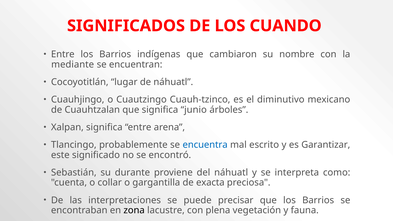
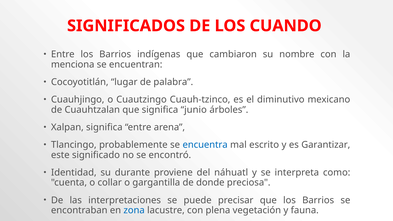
mediante: mediante -> menciona (73, 65)
de náhuatl: náhuatl -> palabra (173, 82)
Sebastián: Sebastián -> Identidad (74, 173)
exacta: exacta -> donde (210, 183)
zona colour: black -> blue (134, 210)
